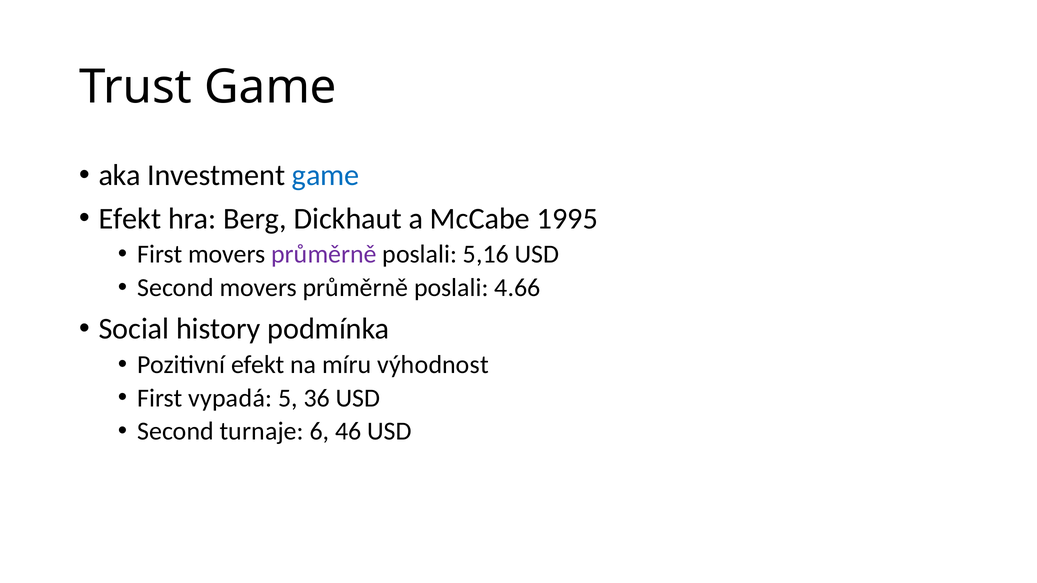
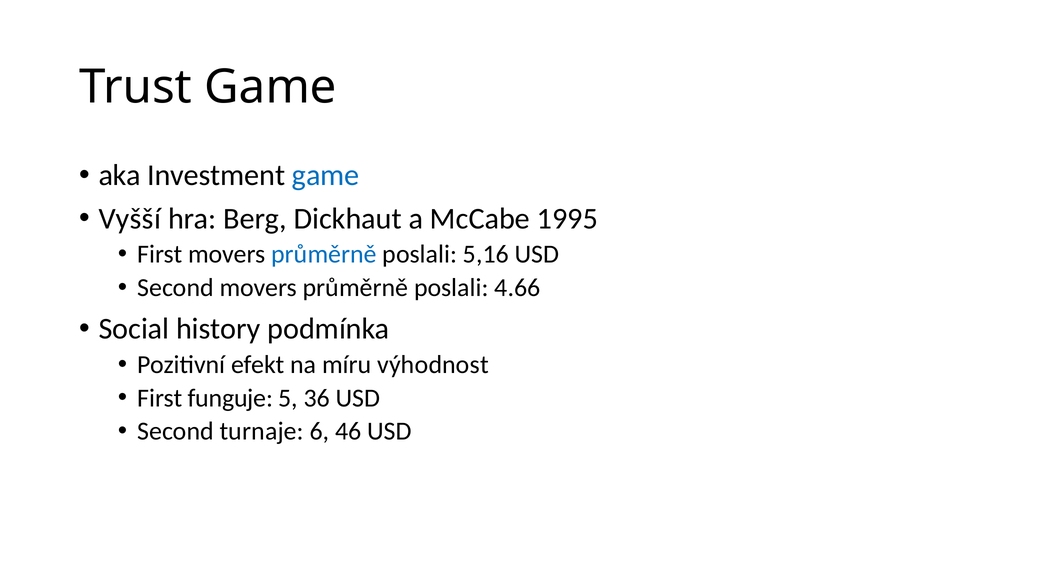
Efekt: Efekt -> Vyšší (130, 219)
průměrně colour: purple -> blue (324, 255)
vypadá: vypadá -> funguje (230, 398)
